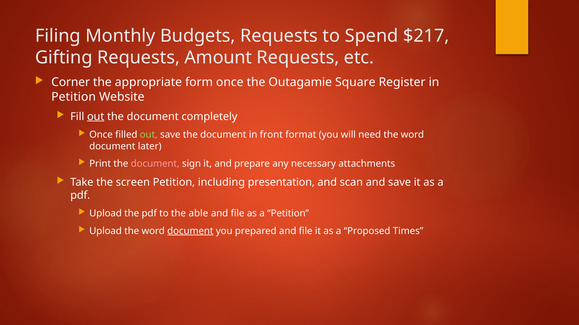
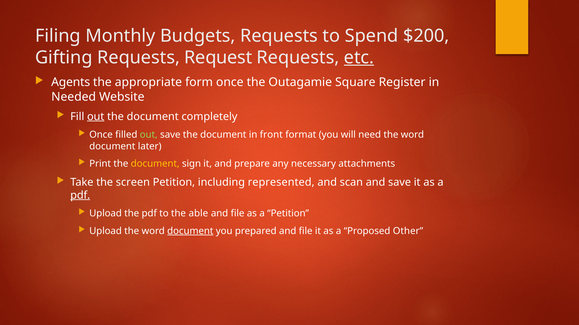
$217: $217 -> $200 (426, 36)
Amount: Amount -> Request (218, 58)
etc underline: none -> present (359, 58)
Corner: Corner -> Agents (71, 83)
Petition: Petition -> Needed (74, 97)
document colour: pink -> yellow (155, 164)
presentation: presentation -> represented (281, 183)
pdf underline: none -> present (80, 196)
Times: Times -> Other (408, 231)
